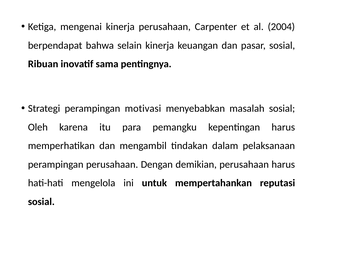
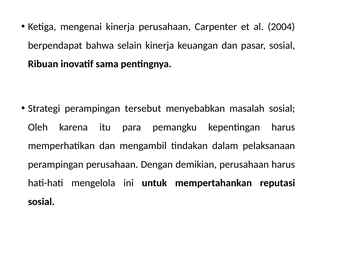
motivasi: motivasi -> tersebut (143, 109)
